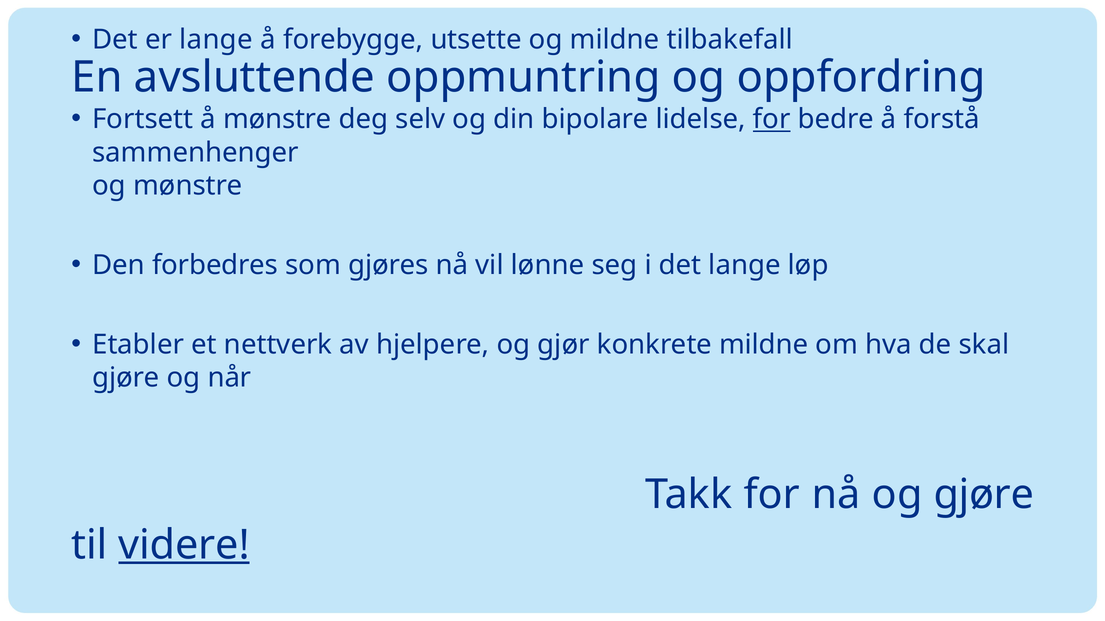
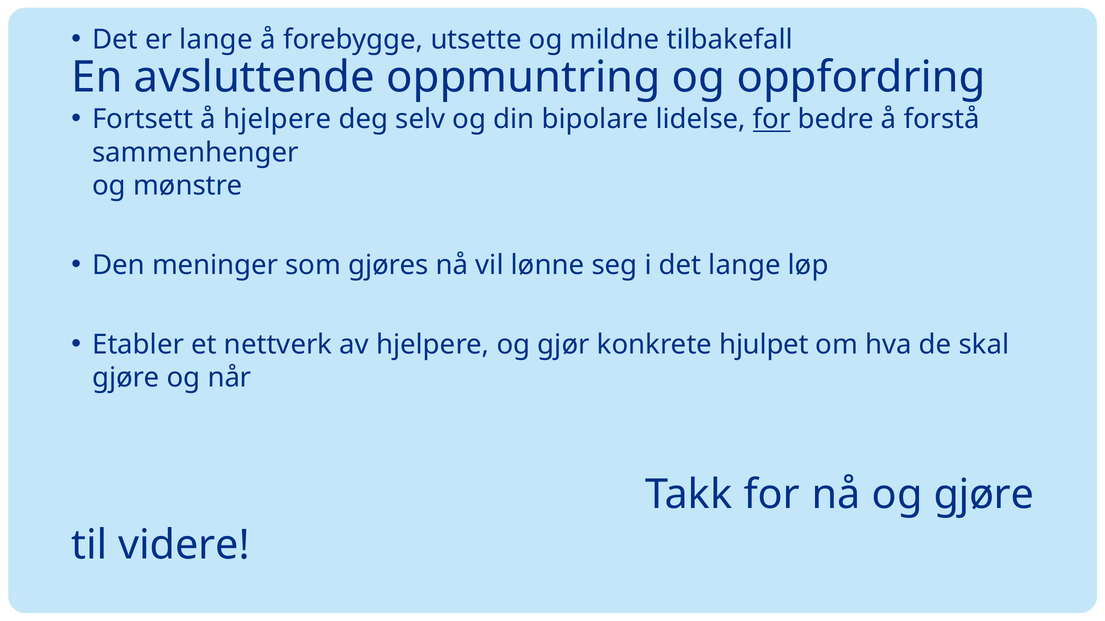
å mønstre: mønstre -> hjelpere (277, 119)
forbedres: forbedres -> meninger (215, 265)
konkrete mildne: mildne -> hjulpet (764, 345)
videre underline: present -> none (184, 546)
